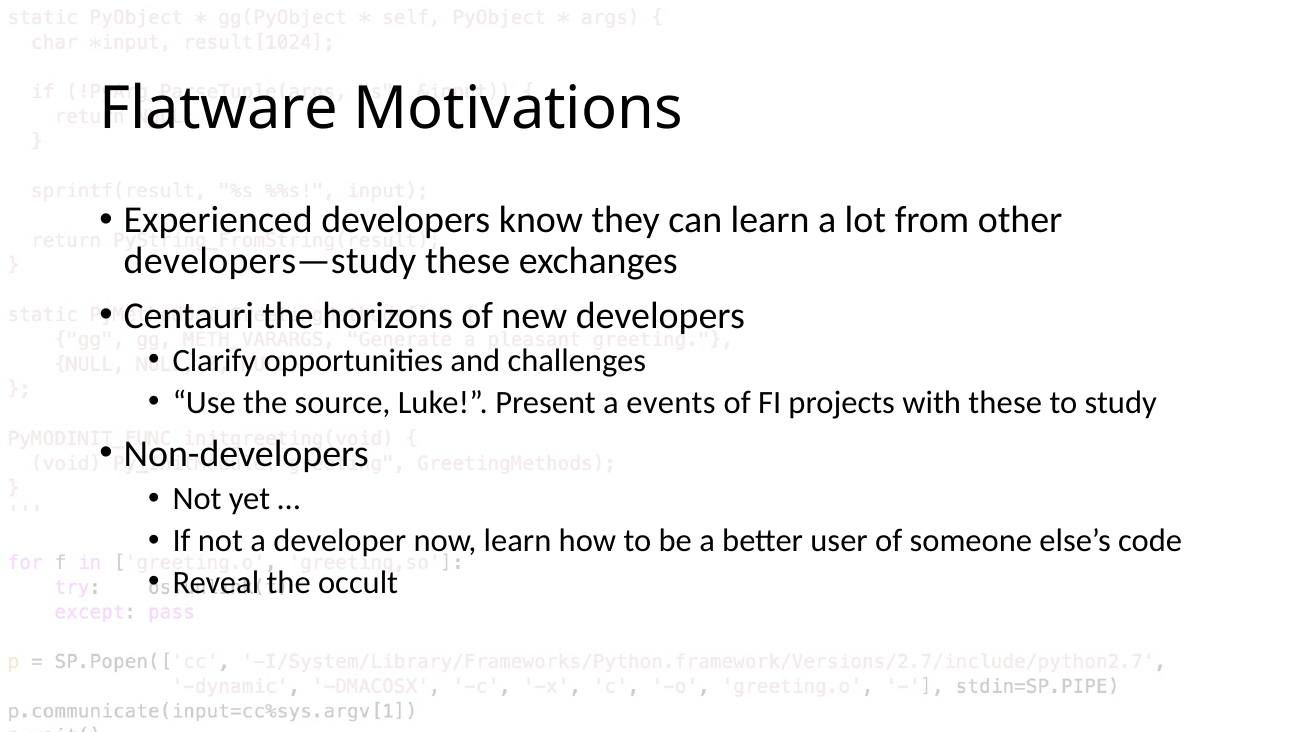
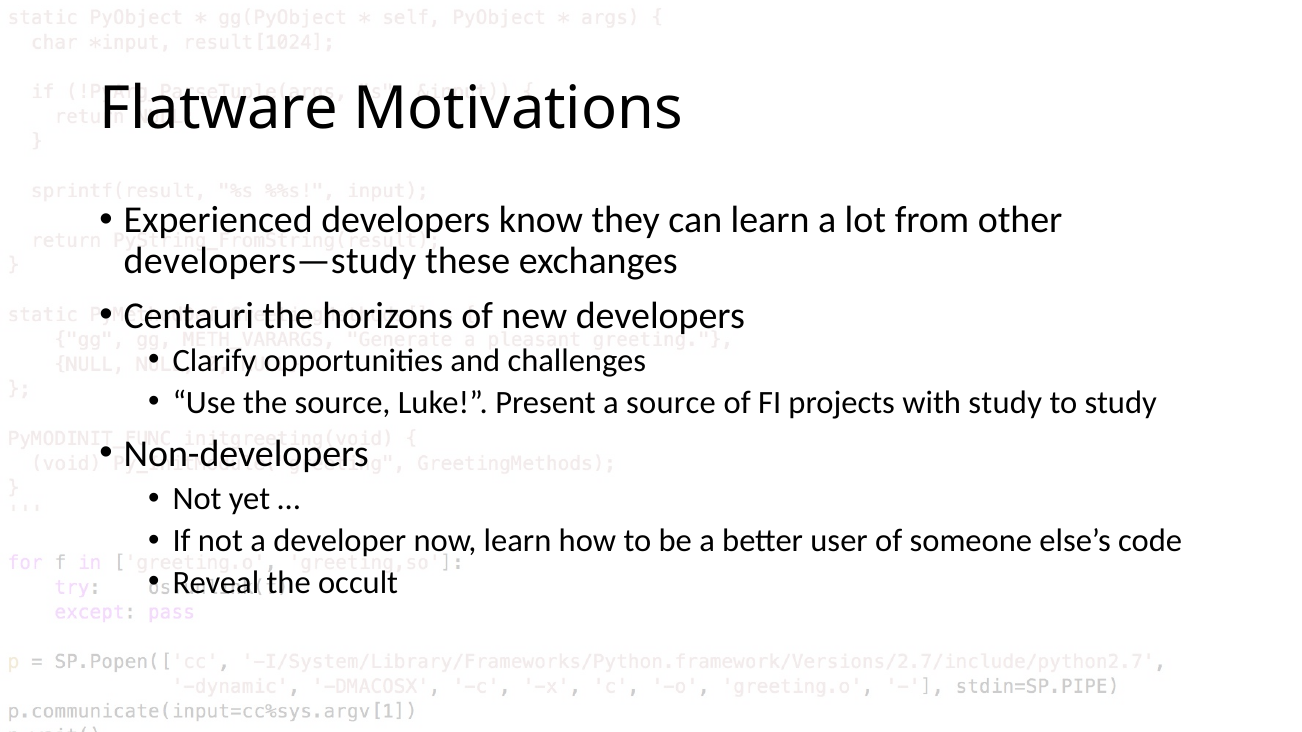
a events: events -> source (671, 403)
with these: these -> study (1005, 403)
